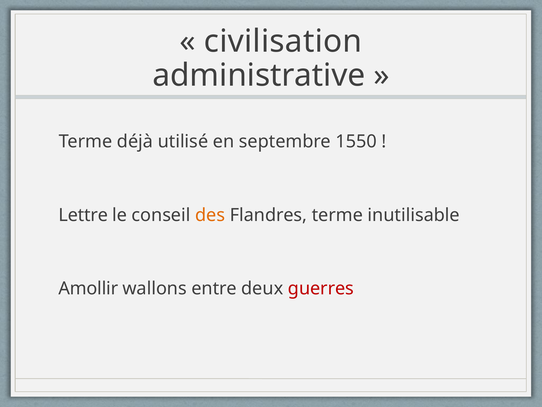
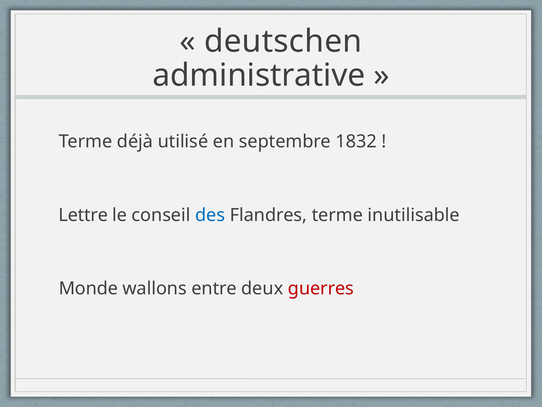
civilisation: civilisation -> deutschen (283, 41)
1550: 1550 -> 1832 (356, 141)
des colour: orange -> blue (210, 215)
Amollir: Amollir -> Monde (88, 288)
